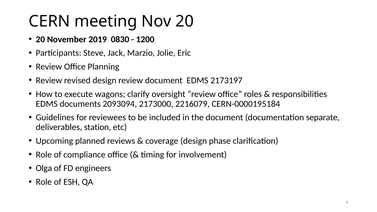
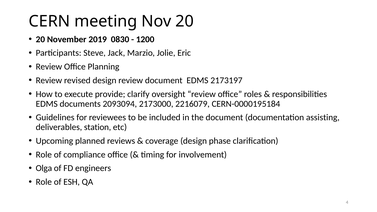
wagons: wagons -> provide (110, 94)
separate: separate -> assisting (323, 118)
